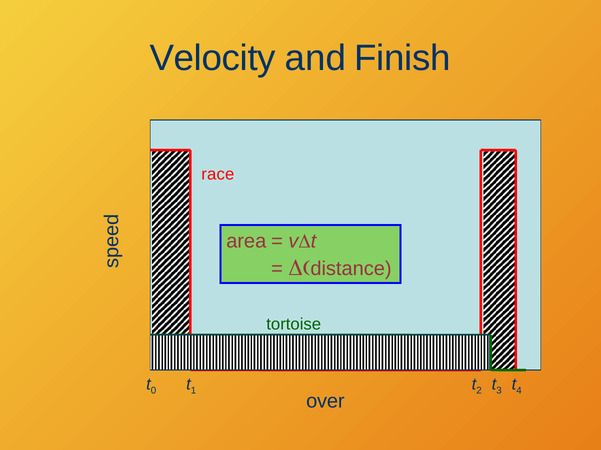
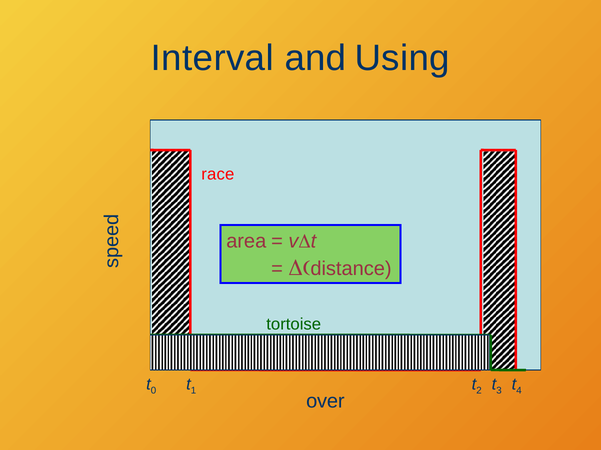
Velocity: Velocity -> Interval (212, 58)
Finish: Finish -> Using (402, 58)
